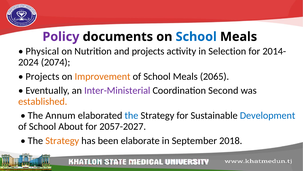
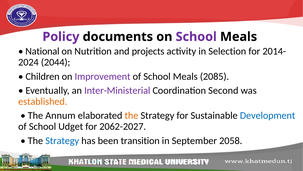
School colour: blue -> purple (196, 37)
Physical: Physical -> National (42, 51)
2074: 2074 -> 2044 (56, 62)
Projects: Projects -> Children (43, 76)
Improvement colour: orange -> purple (103, 76)
2065: 2065 -> 2085 (215, 76)
the colour: blue -> orange (131, 115)
About: About -> Udget (71, 126)
2057-2027: 2057-2027 -> 2062-2027 (123, 126)
Strategy colour: orange -> blue (62, 140)
elaborate: elaborate -> transition (140, 140)
2018: 2018 -> 2058 (231, 140)
